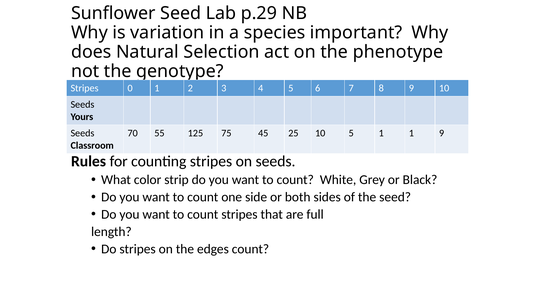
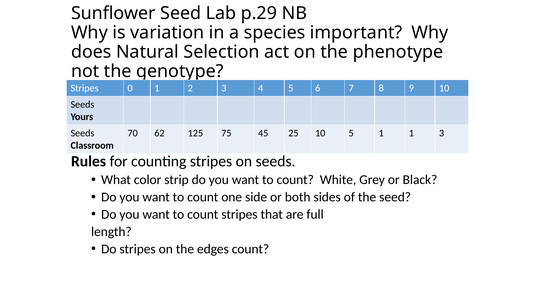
55: 55 -> 62 (159, 133)
1 9: 9 -> 3 (442, 133)
